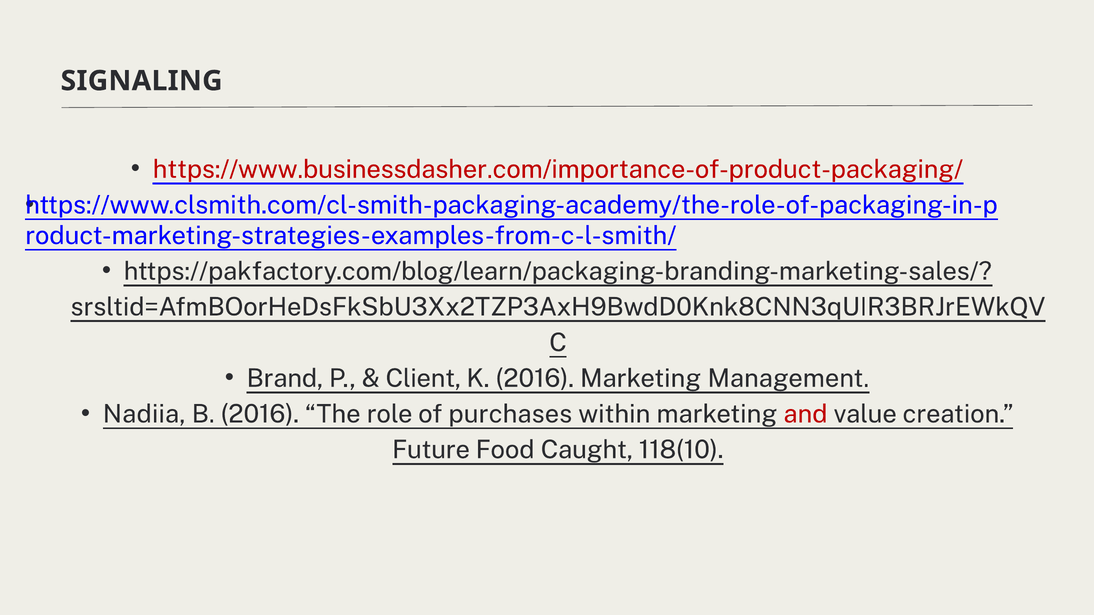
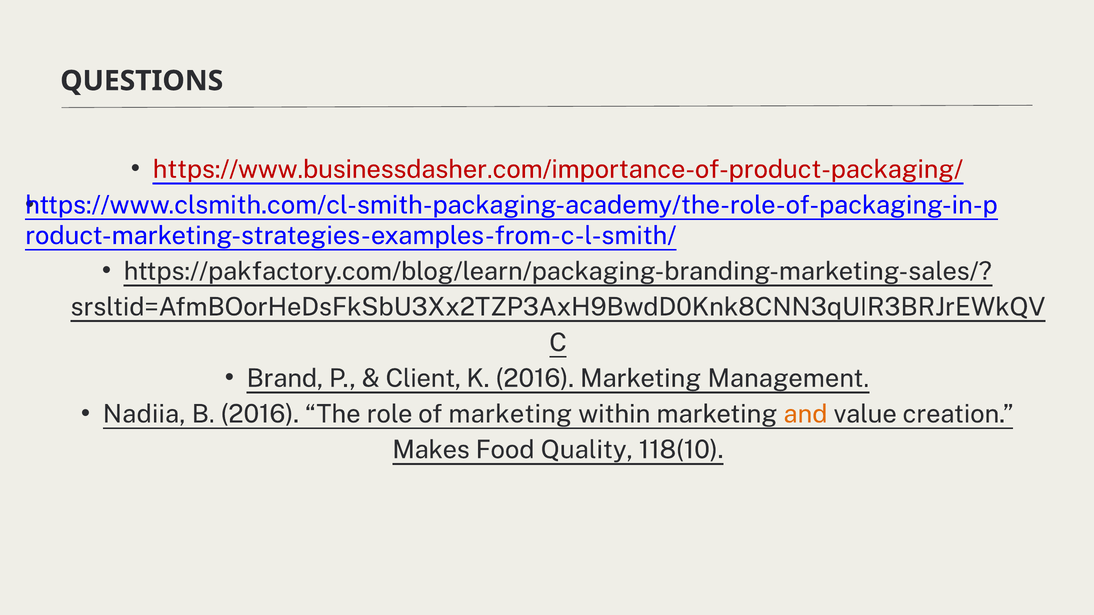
SIGNALING: SIGNALING -> QUESTIONS (142, 81)
of purchases: purchases -> marketing (510, 414)
and colour: red -> orange (805, 414)
Future: Future -> Makes (431, 450)
Caught: Caught -> Quality (587, 450)
